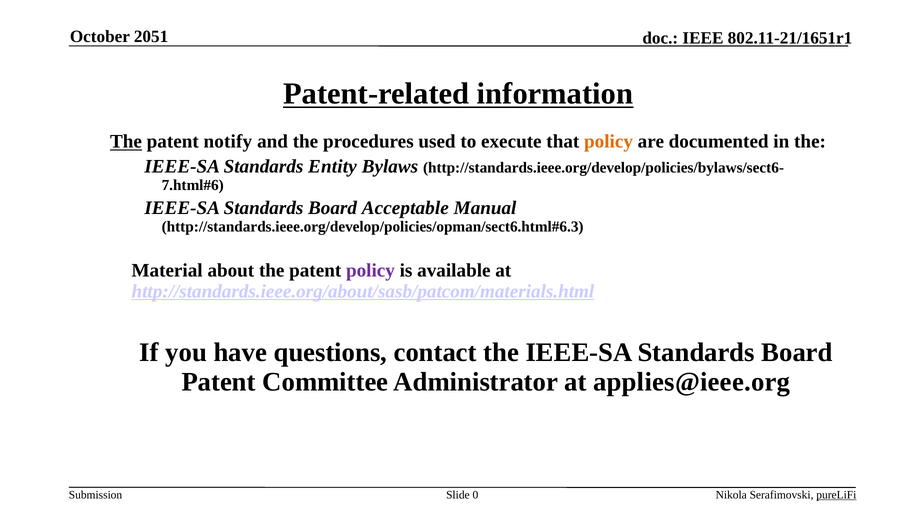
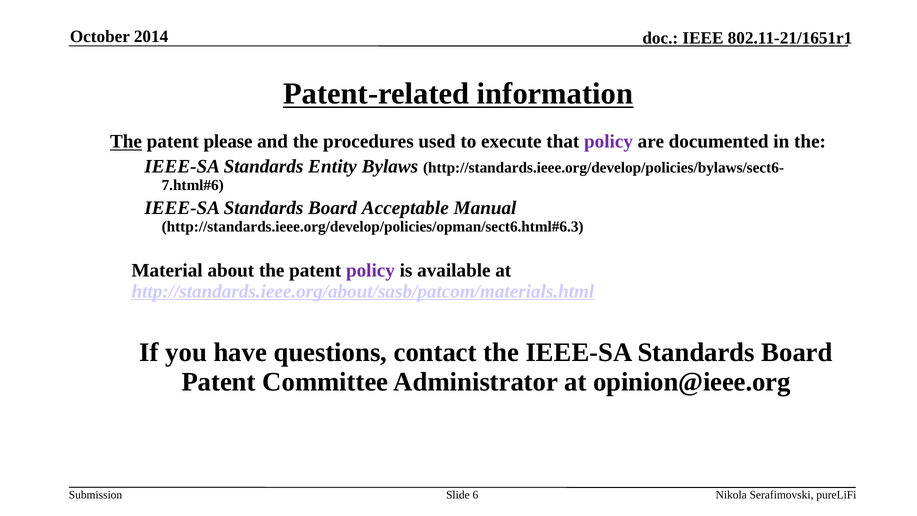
2051: 2051 -> 2014 (151, 36)
notify: notify -> please (228, 142)
policy colour: orange -> purple (608, 142)
applies@ieee.org: applies@ieee.org -> opinion@ieee.org (692, 382)
0: 0 -> 6 (475, 495)
pureLiFi underline: present -> none (836, 495)
